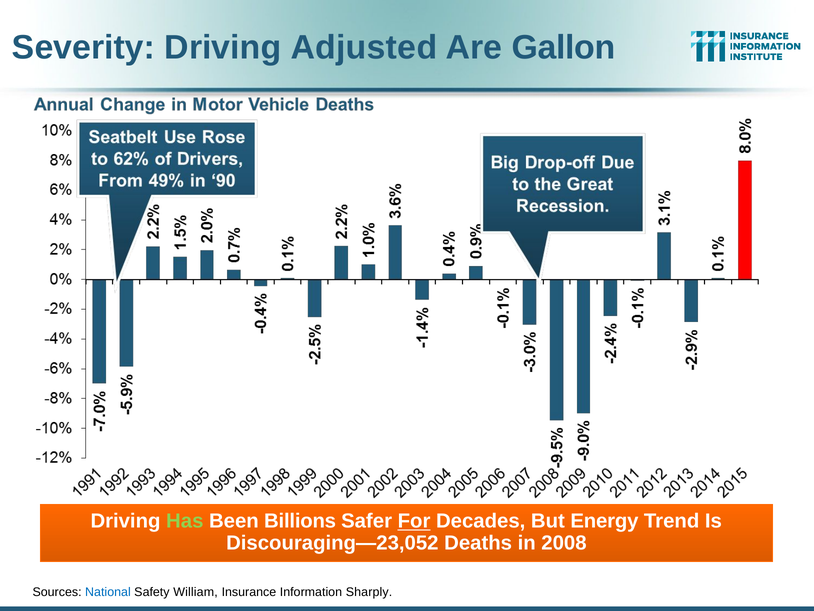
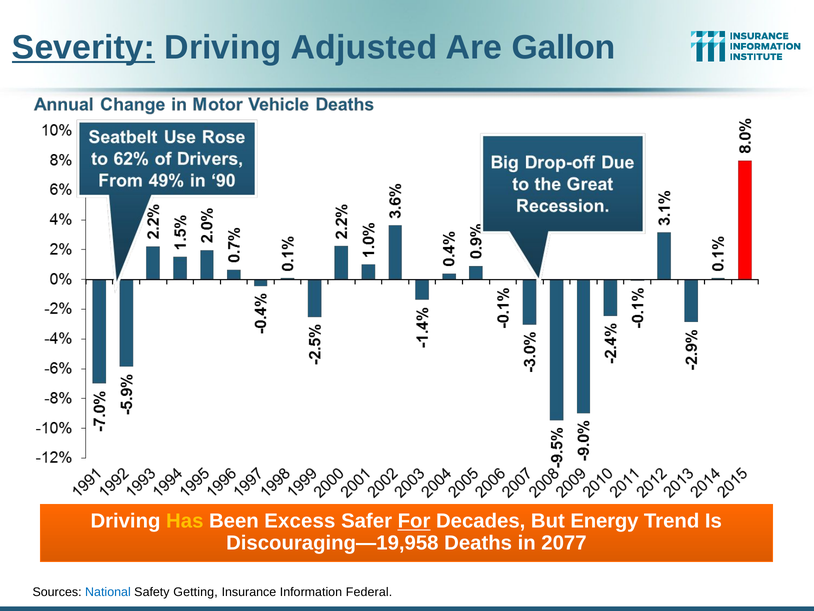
Severity underline: none -> present (84, 47)
Has colour: light green -> yellow (185, 521)
Billions: Billions -> Excess (300, 521)
Discouraging—23,052: Discouraging—23,052 -> Discouraging—19,958 (332, 543)
2008: 2008 -> 2077 (564, 543)
William: William -> Getting (196, 592)
Sharply: Sharply -> Federal (369, 592)
